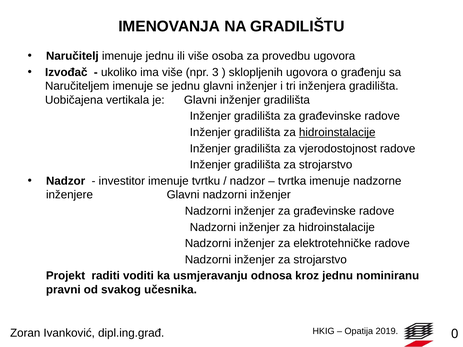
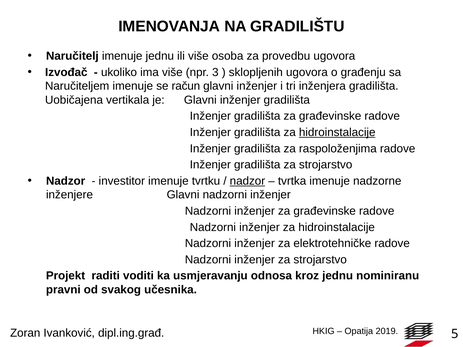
se jednu: jednu -> račun (186, 86)
vjerodostojnost: vjerodostojnost -> raspoloženjima (338, 149)
nadzor underline: none -> present (247, 181)
0: 0 -> 5 (455, 334)
